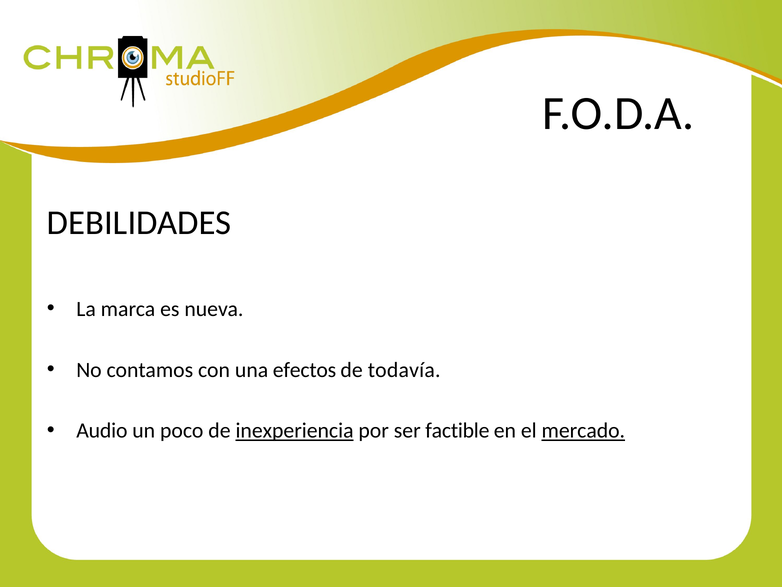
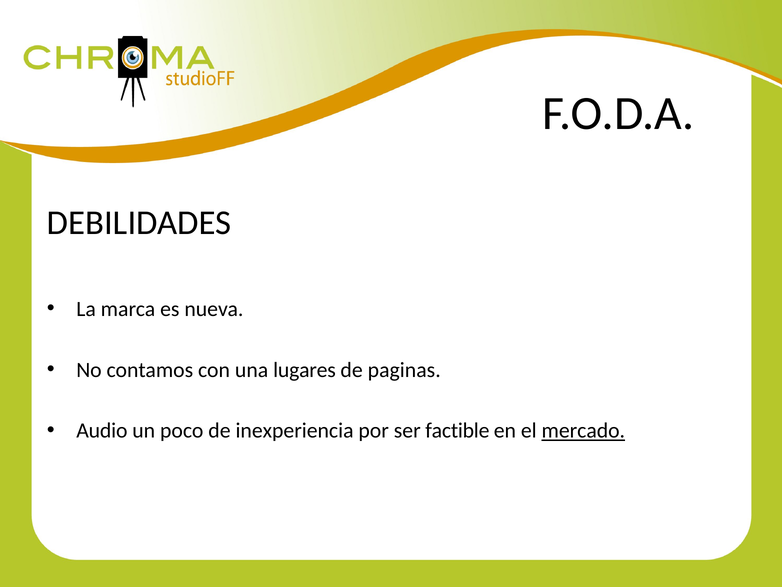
efectos: efectos -> lugares (304, 370)
todavía: todavía -> paginas (404, 370)
inexperiencia underline: present -> none (295, 430)
